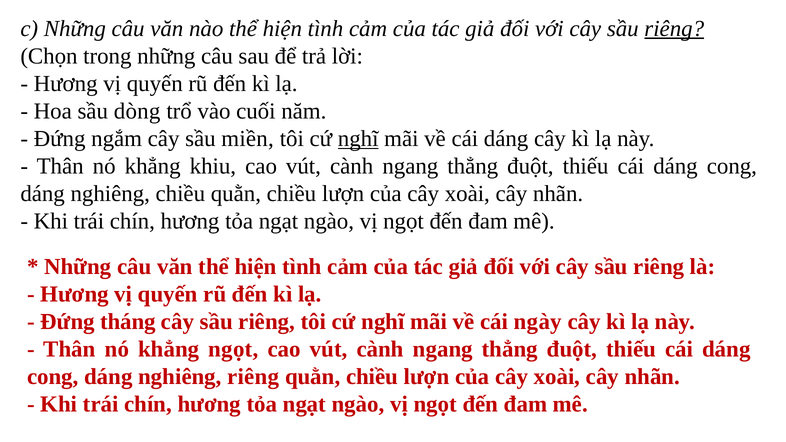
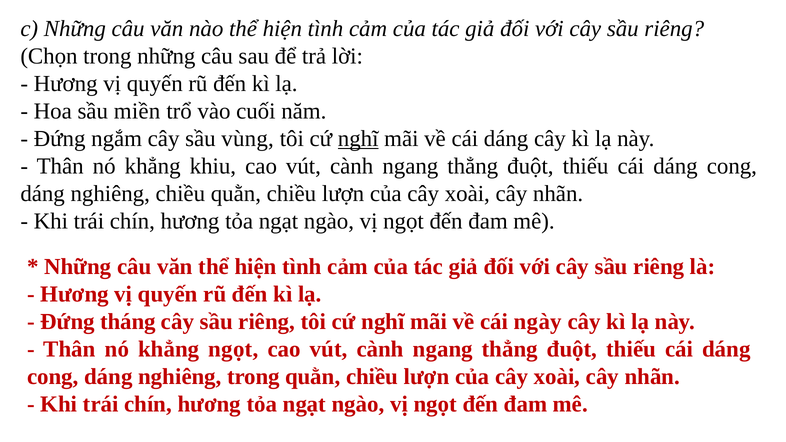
riêng underline: present -> none (674, 29)
dòng: dòng -> miền (137, 111)
miền: miền -> vùng (248, 139)
nghiêng riêng: riêng -> trong (253, 377)
